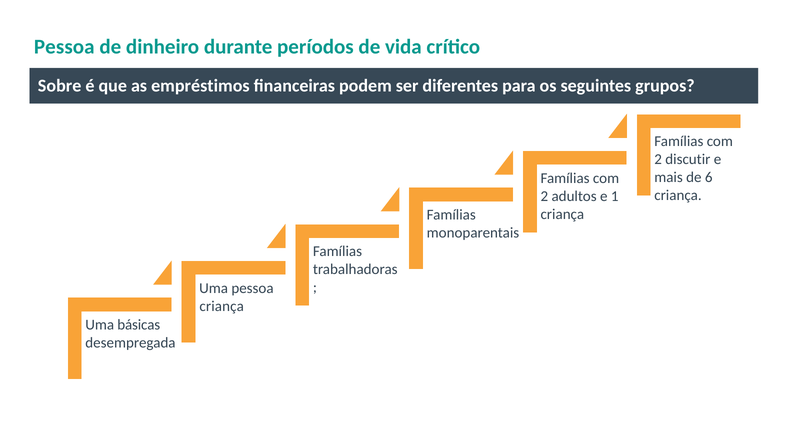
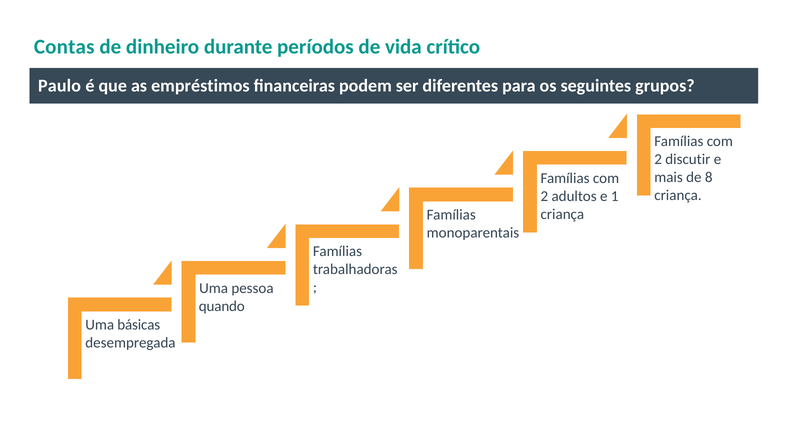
Pessoa: Pessoa -> Contas (64, 47)
Sobre: Sobre -> Paulo (60, 86)
6: 6 -> 8 (709, 178)
criança: criança -> quando (222, 306)
